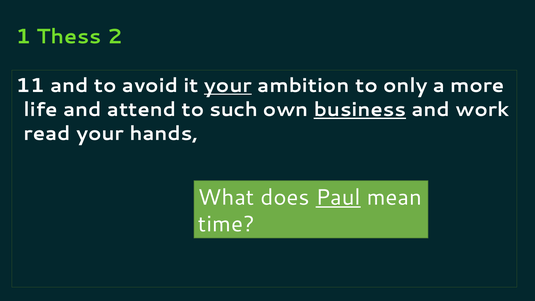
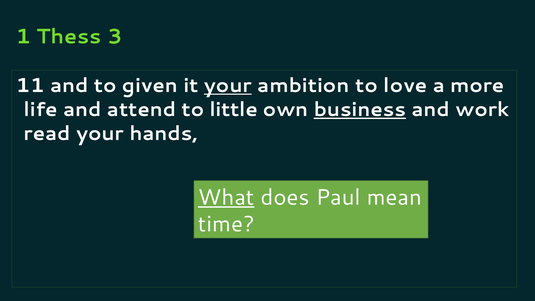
2: 2 -> 3 (115, 37)
avoid: avoid -> given (150, 86)
only: only -> love (405, 86)
such: such -> little (234, 110)
What underline: none -> present (226, 197)
Paul underline: present -> none (338, 197)
